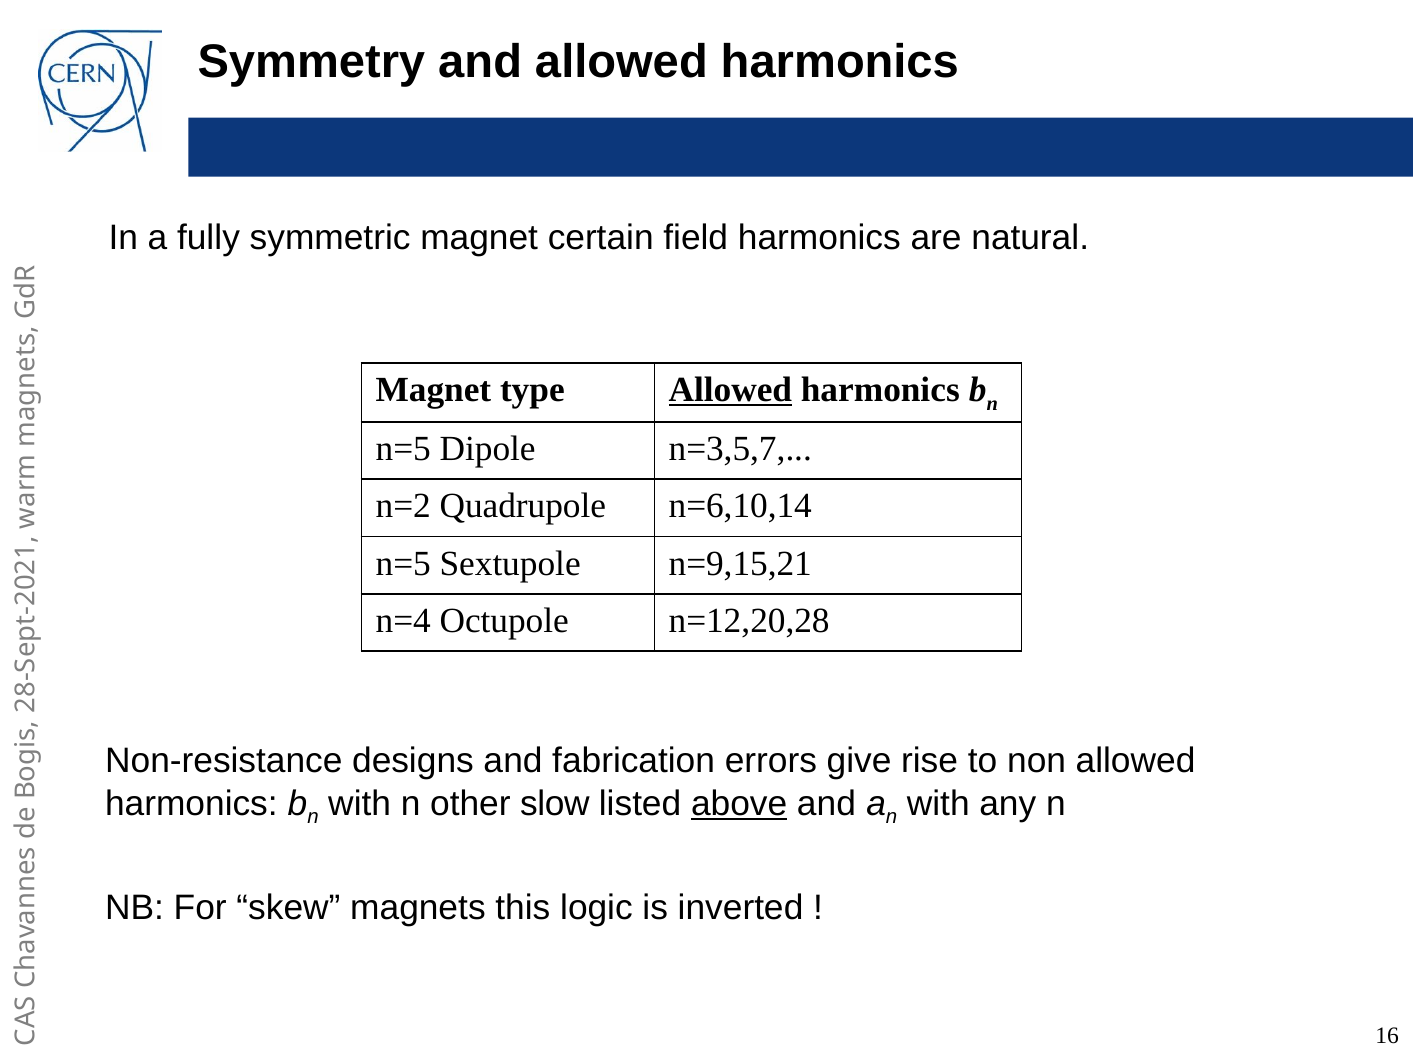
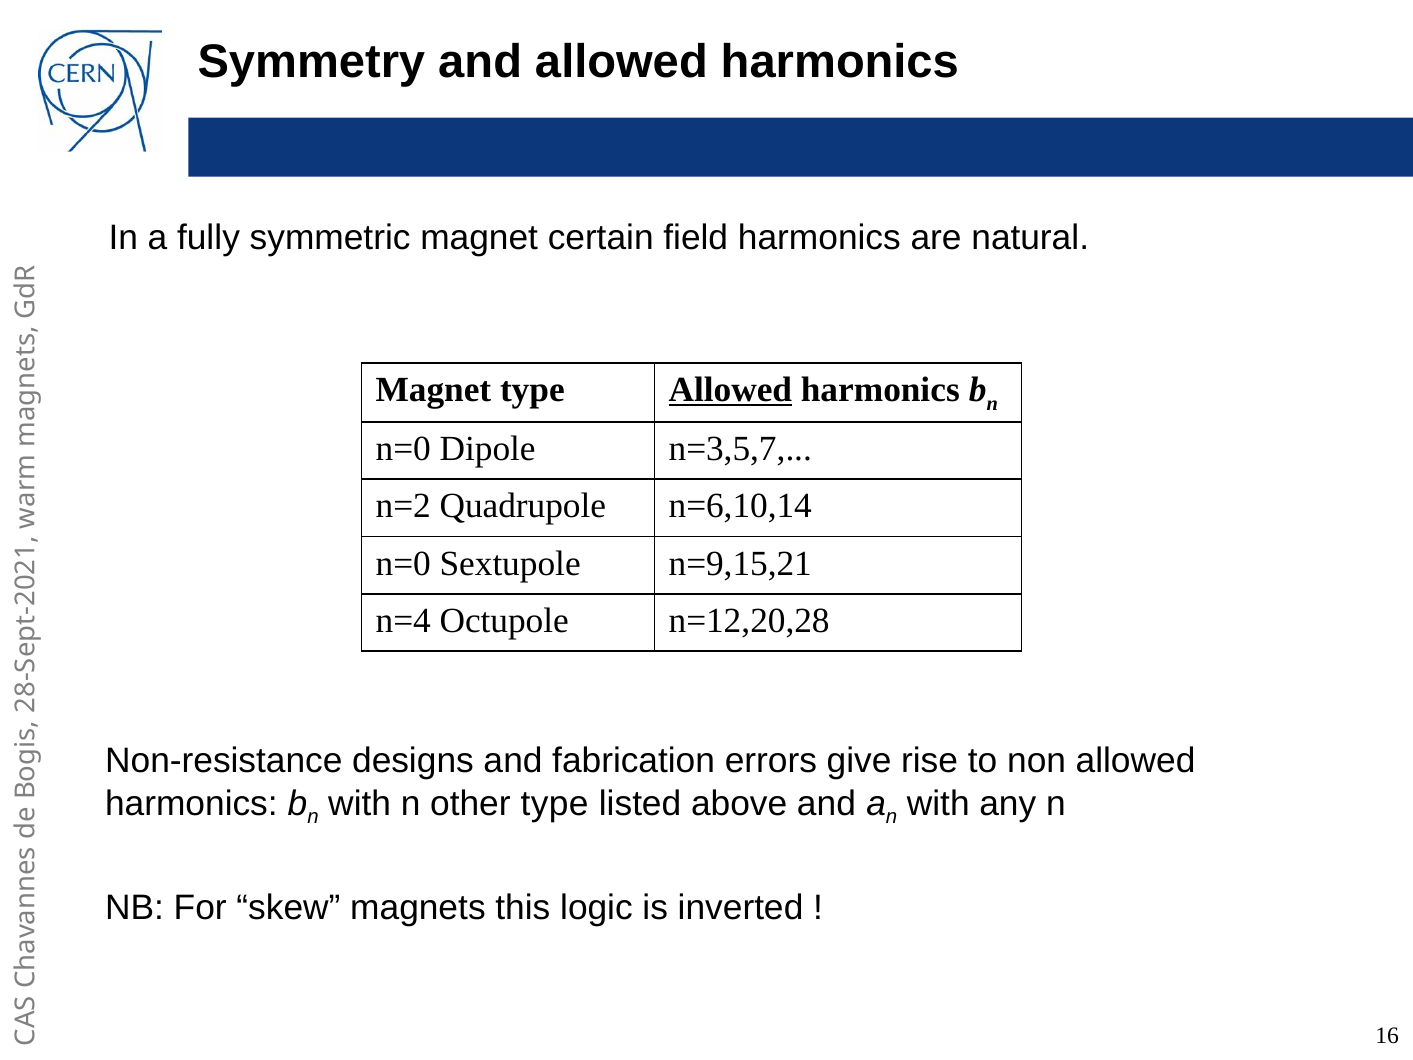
n=5: n=5 -> n=0 (403, 449)
n=5: n=5 -> n=0 (403, 563)
other slow: slow -> type (555, 803)
above underline: present -> none (739, 803)
